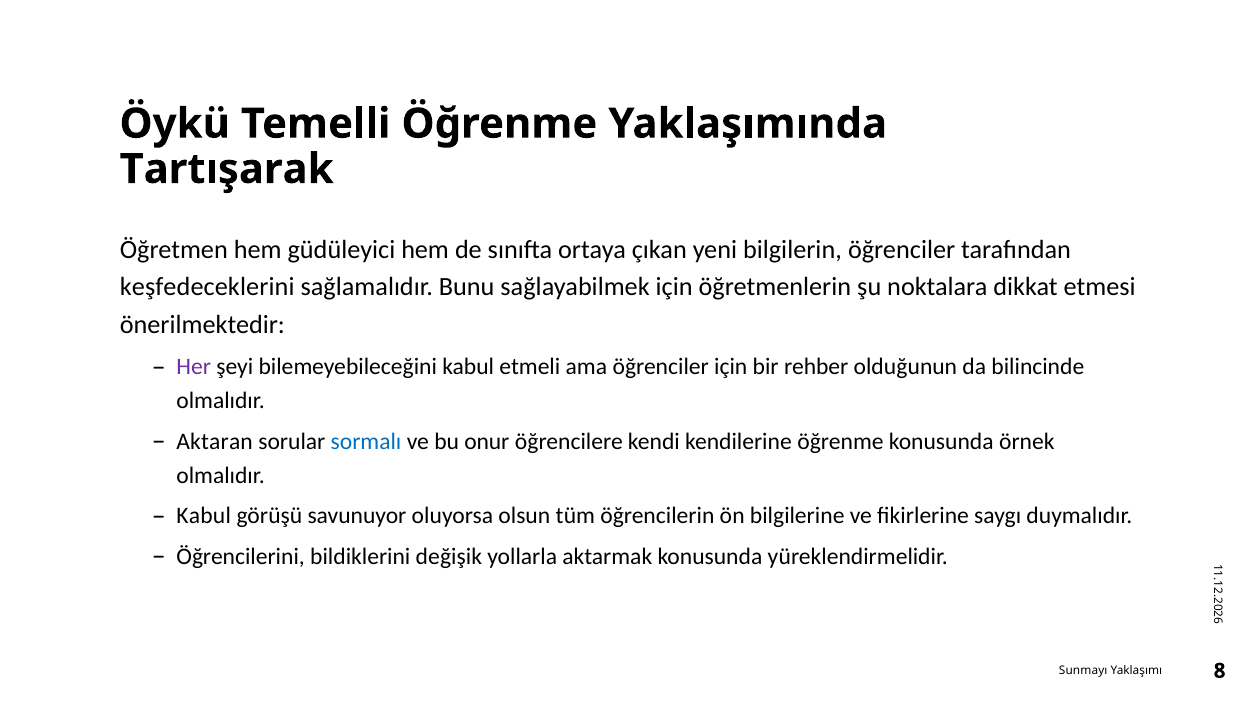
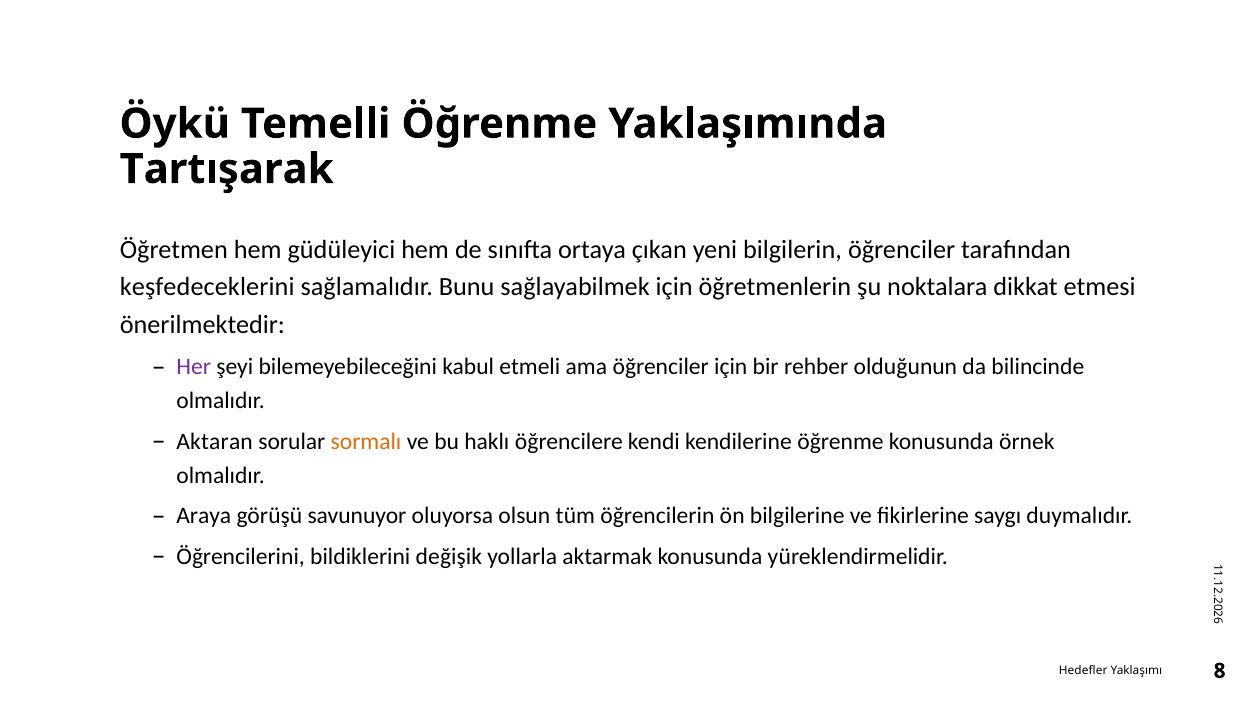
sormalı colour: blue -> orange (366, 441)
onur: onur -> haklı (487, 441)
Kabul: Kabul -> Araya (204, 516)
Sunmayı: Sunmayı -> Hedefler (1083, 671)
